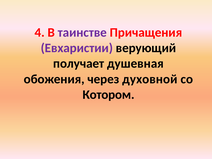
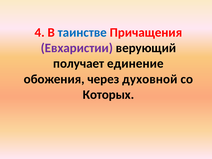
таинстве colour: purple -> blue (82, 32)
душевная: душевная -> единение (135, 64)
Котором: Котором -> Которых (108, 95)
